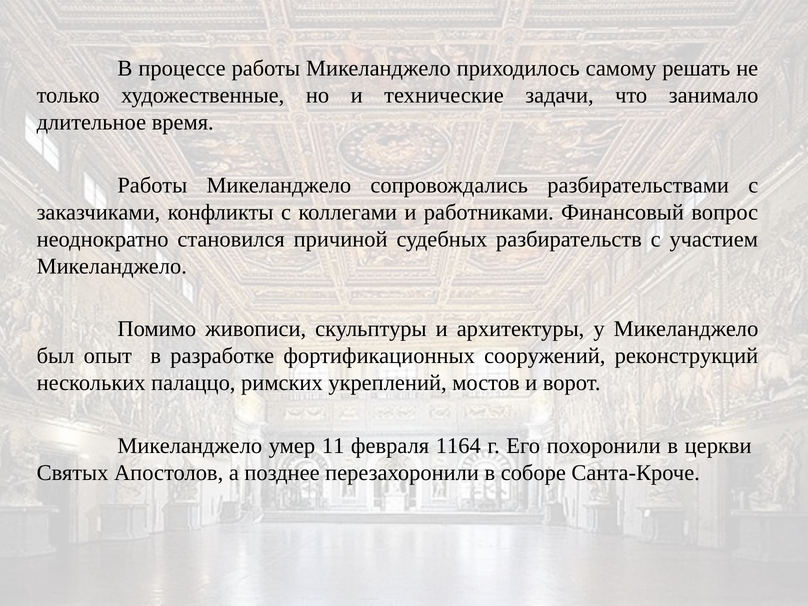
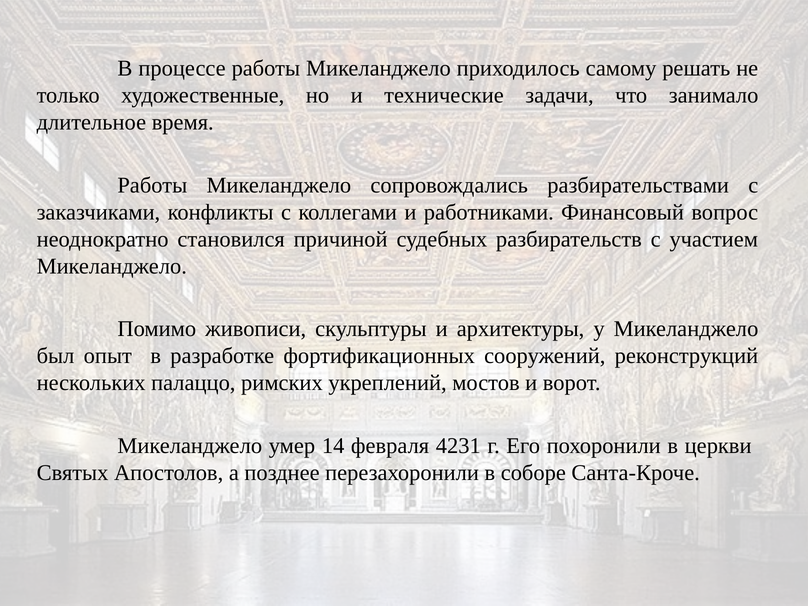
11: 11 -> 14 (333, 446)
1164: 1164 -> 4231 (458, 446)
